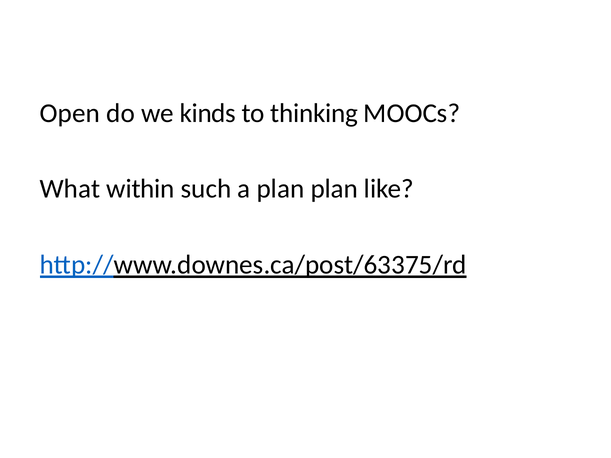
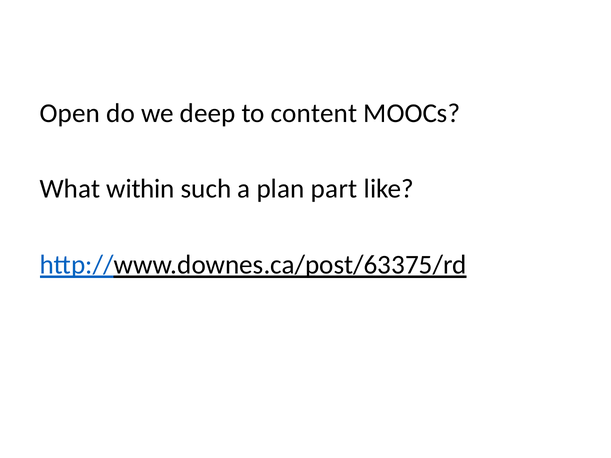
kinds: kinds -> deep (208, 113)
thinking: thinking -> content (314, 113)
plan plan: plan -> part (334, 189)
